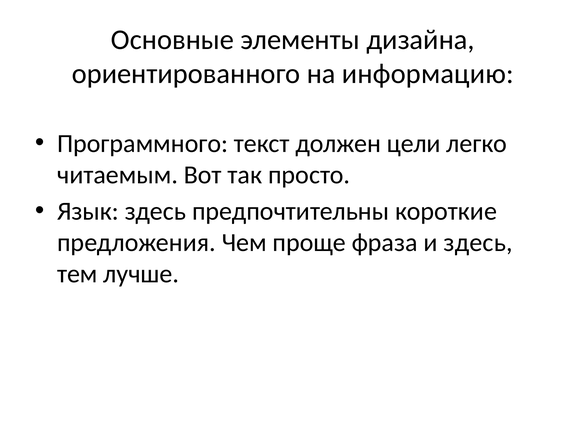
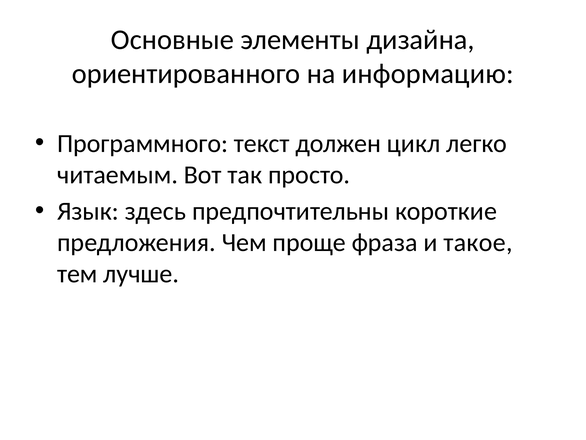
цели: цели -> цикл (414, 143)
и здесь: здесь -> такое (478, 242)
